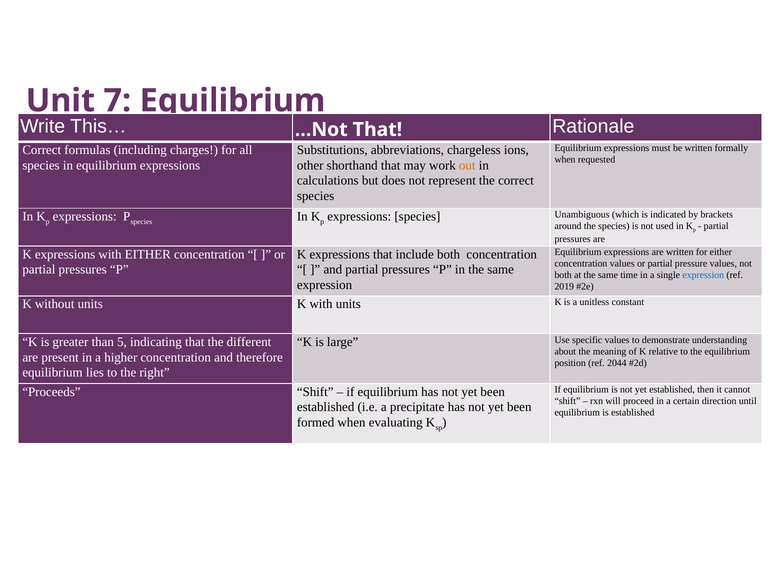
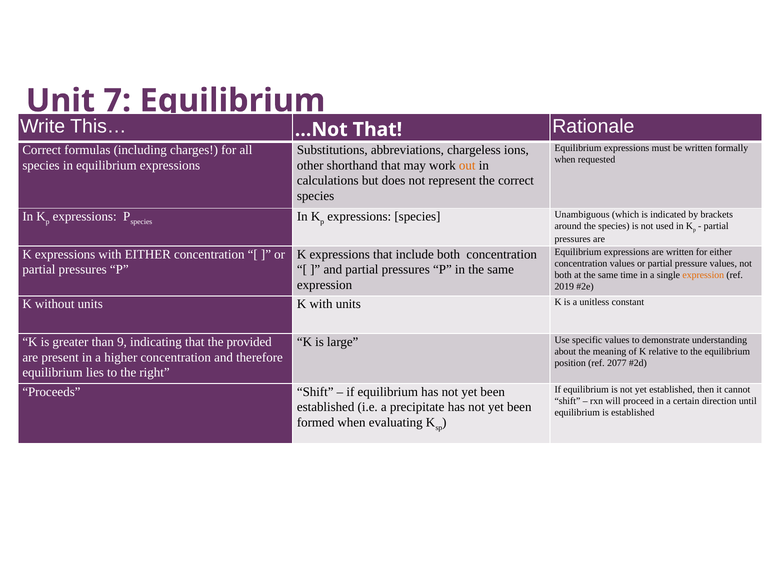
expression colour: blue -> orange (703, 275)
5: 5 -> 9 (122, 342)
different: different -> provided (249, 342)
2044: 2044 -> 2077 (617, 363)
